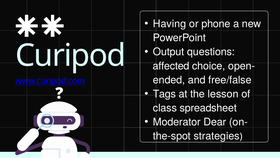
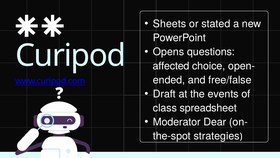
Having: Having -> Sheets (170, 24)
phone: phone -> stated (216, 24)
Output: Output -> Opens (169, 52)
Tags: Tags -> Draft (164, 94)
lesson: lesson -> events (223, 94)
